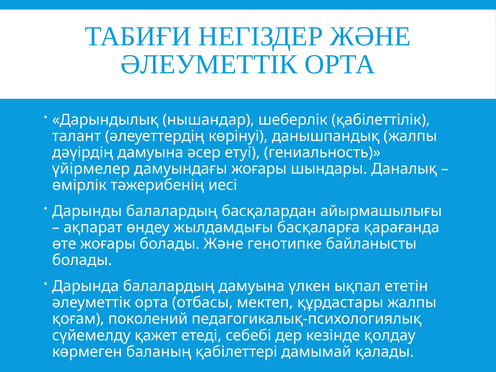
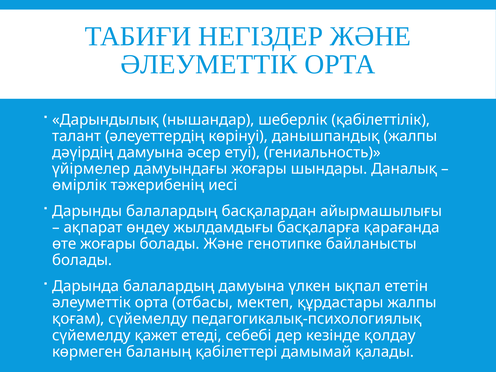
қоғам поколений: поколений -> сүйемелду (148, 319)
